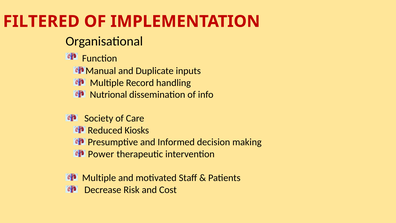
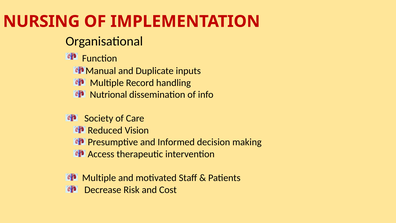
FILTERED: FILTERED -> NURSING (41, 21)
Kiosks: Kiosks -> Vision (137, 130)
Power: Power -> Access (101, 154)
